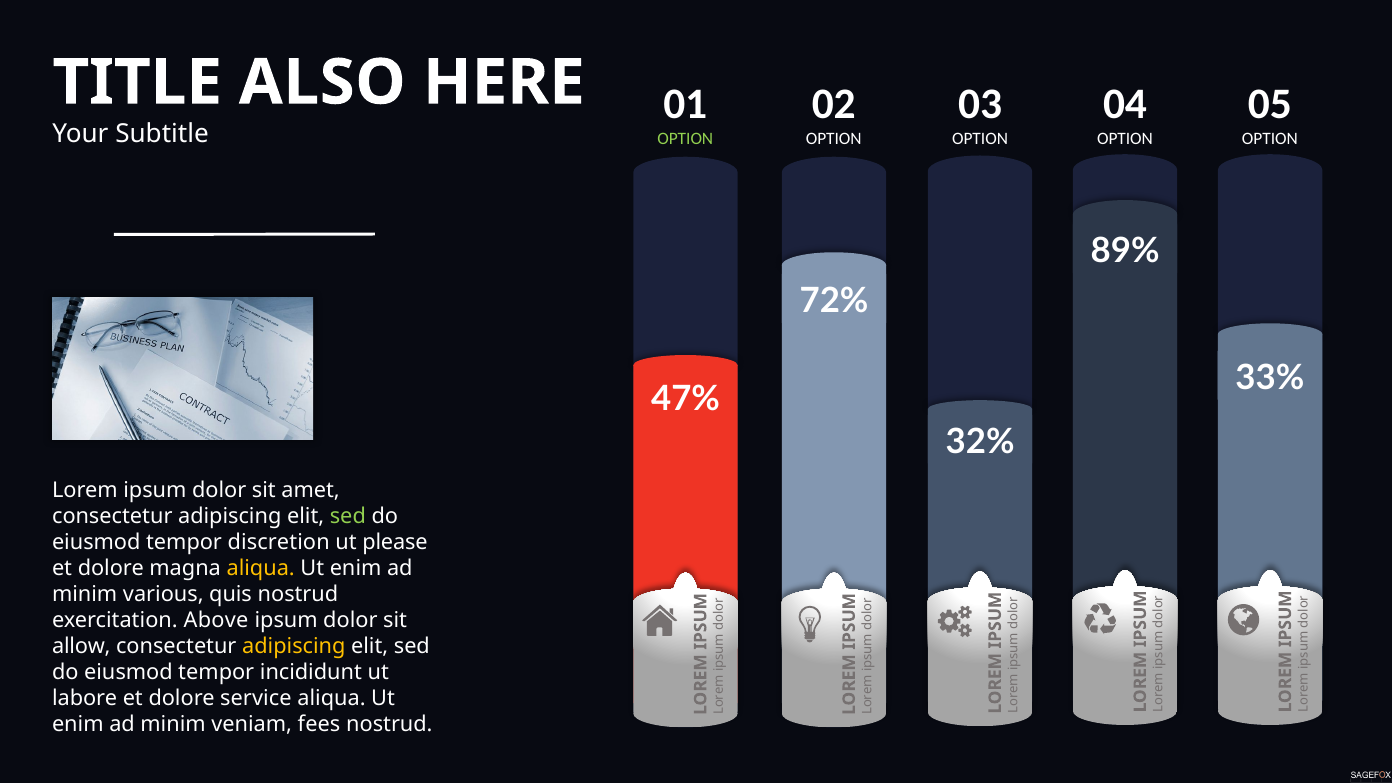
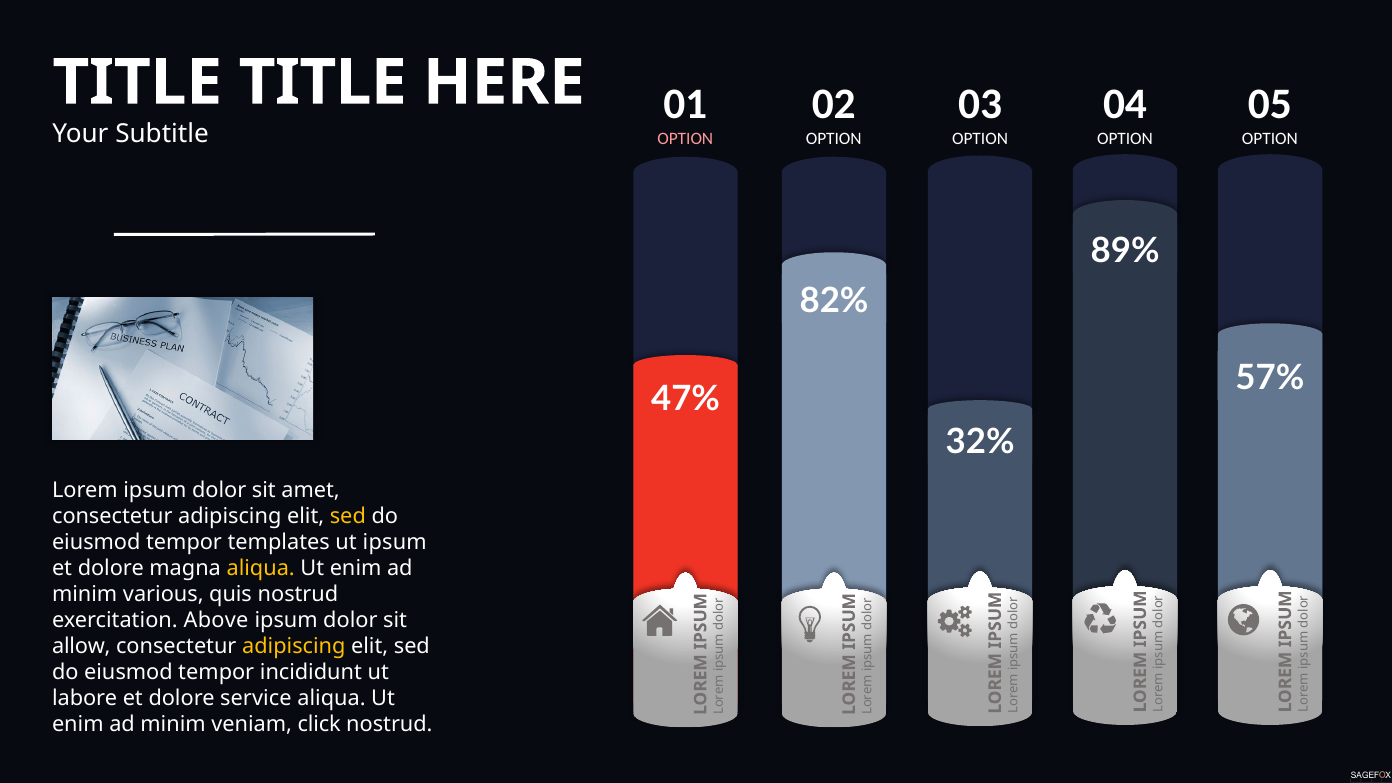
ALSO: ALSO -> TITLE (323, 83)
OPTION colour: light green -> pink (685, 138)
72%: 72% -> 82% (834, 301)
33%: 33% -> 57% (1270, 378)
sed colour: light green -> yellow (348, 516)
discretion: discretion -> templates (279, 542)
ut please: please -> ipsum (395, 542)
fees: fees -> click (319, 725)
